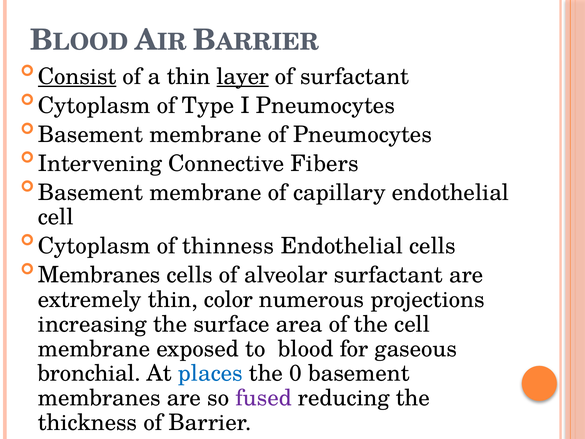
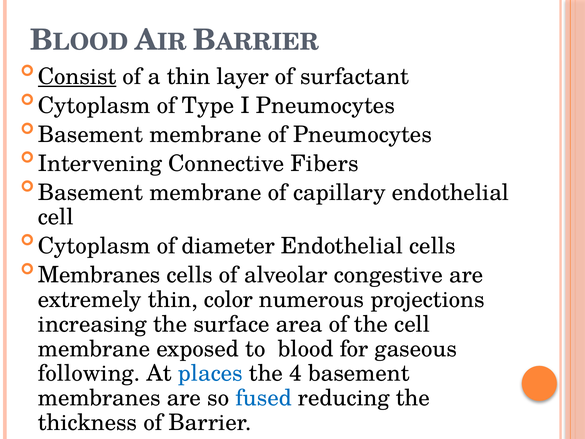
layer underline: present -> none (243, 77)
thinness: thinness -> diameter (228, 246)
alveolar surfactant: surfactant -> congestive (388, 275)
bronchial: bronchial -> following (89, 373)
0: 0 -> 4 (296, 373)
fused colour: purple -> blue (264, 398)
